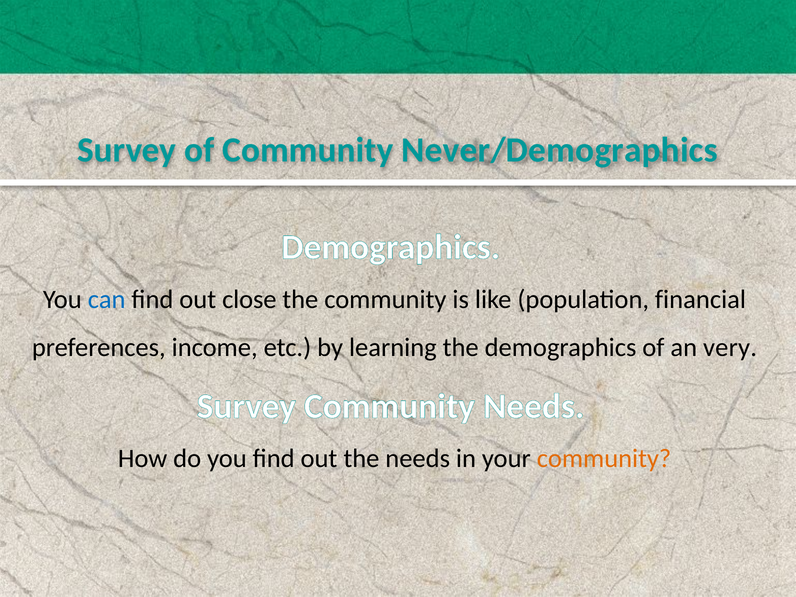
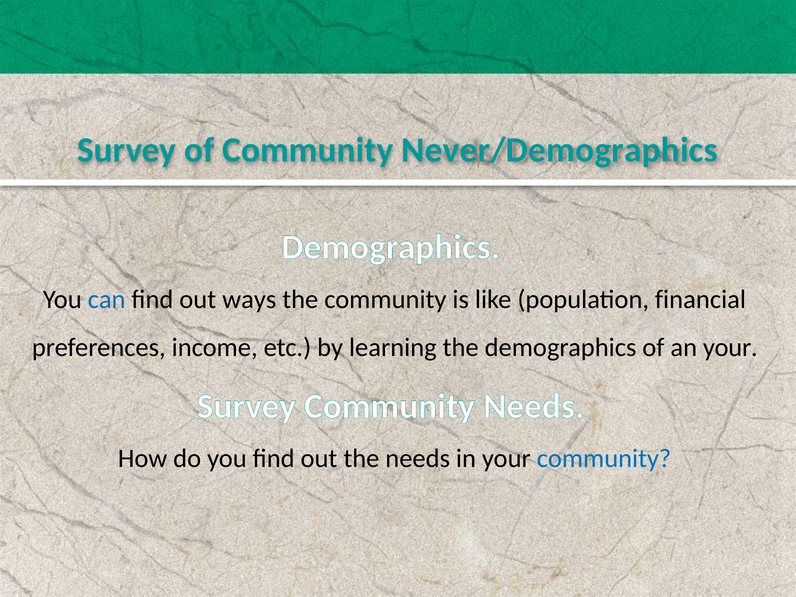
close: close -> ways (249, 299)
an very: very -> your (730, 347)
community colour: orange -> blue (604, 459)
